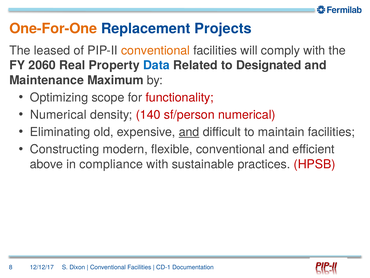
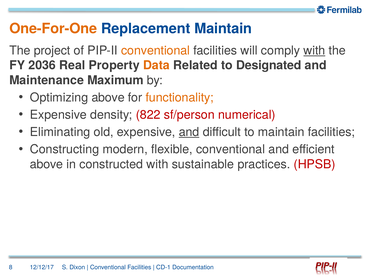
Replacement Projects: Projects -> Maintain (223, 29)
leased: leased -> project (52, 50)
with underline: none -> present (314, 50)
2060: 2060 -> 2036 (42, 65)
Data colour: blue -> orange (156, 65)
Optimizing scope: scope -> above (108, 97)
functionality colour: red -> orange (180, 97)
Numerical: Numerical -> Expensive (58, 115)
140: 140 -> 822 (148, 115)
compliance: compliance -> constructed (111, 164)
